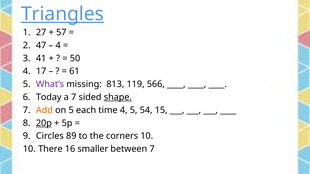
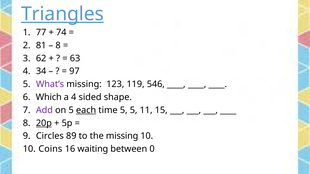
27: 27 -> 77 (41, 32)
57: 57 -> 74 (61, 32)
47: 47 -> 81 (41, 45)
4: 4 -> 8 (58, 45)
41: 41 -> 62 (41, 58)
50: 50 -> 63 (75, 58)
17: 17 -> 34 (41, 71)
61: 61 -> 97 (74, 71)
813: 813 -> 123 (115, 84)
566: 566 -> 546 (156, 84)
Today: Today -> Which (49, 97)
a 7: 7 -> 4 (74, 97)
shape underline: present -> none (118, 97)
Add colour: orange -> purple (44, 110)
each underline: none -> present (86, 110)
time 4: 4 -> 5 (124, 110)
54: 54 -> 11 (146, 110)
the corners: corners -> missing (122, 136)
There: There -> Coins (50, 149)
smaller: smaller -> waiting (93, 149)
between 7: 7 -> 0 (152, 149)
